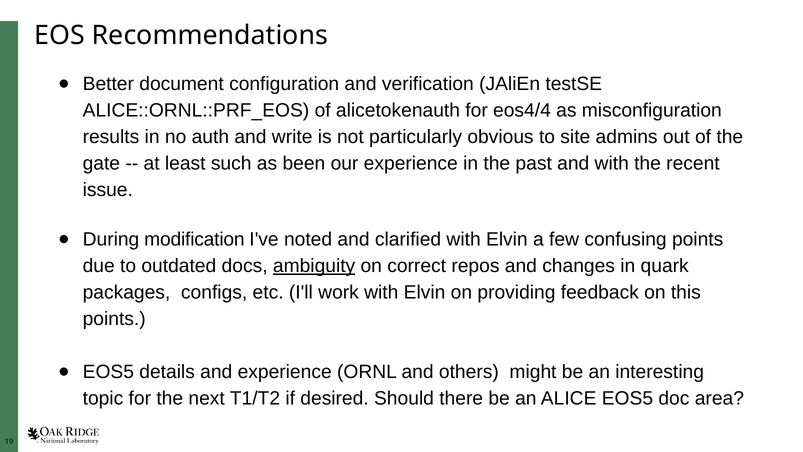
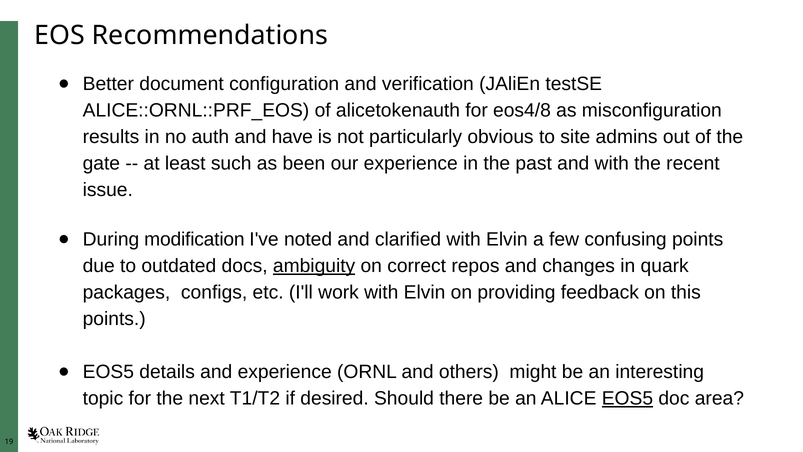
eos4/4: eos4/4 -> eos4/8 (522, 110)
write: write -> have (292, 137)
EOS5 underline: none -> present (627, 398)
